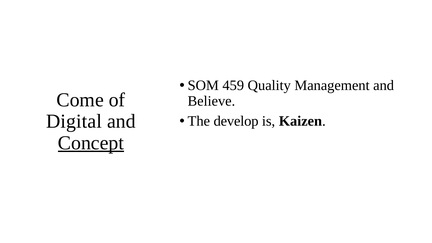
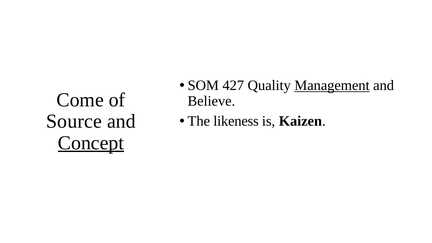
459: 459 -> 427 (233, 86)
Management underline: none -> present (332, 86)
Digital: Digital -> Source (74, 121)
develop: develop -> likeness (236, 121)
